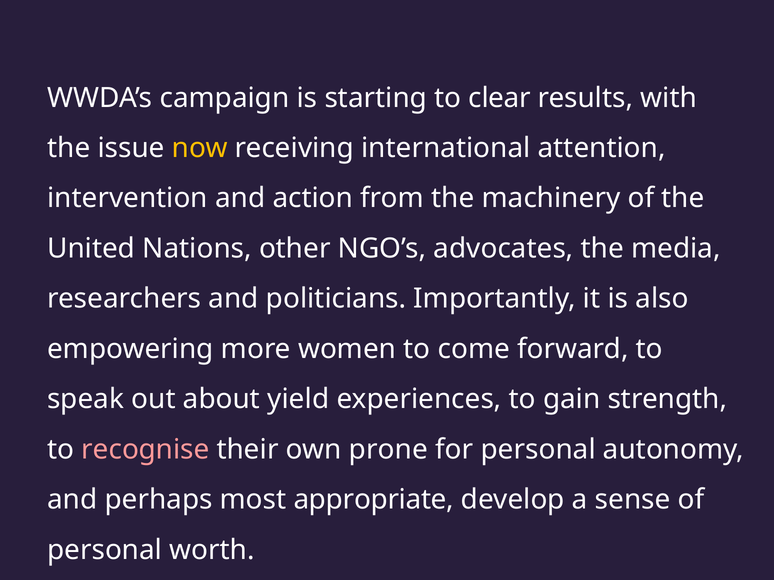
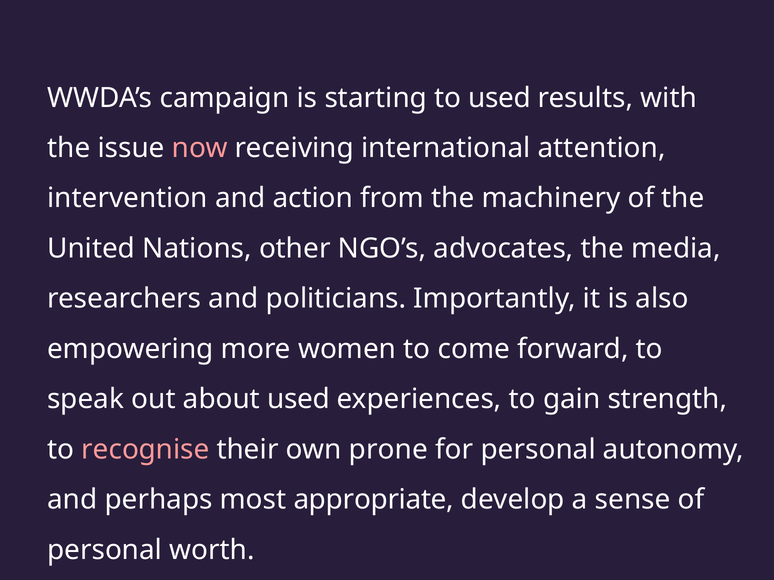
to clear: clear -> used (500, 98)
now colour: yellow -> pink (200, 148)
about yield: yield -> used (298, 400)
